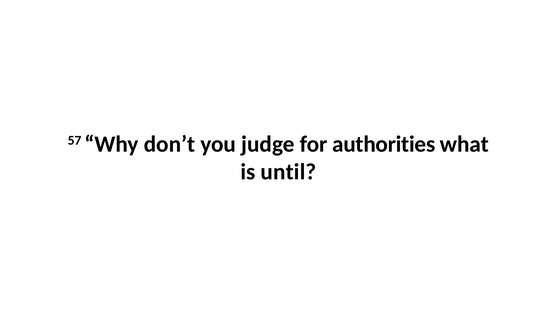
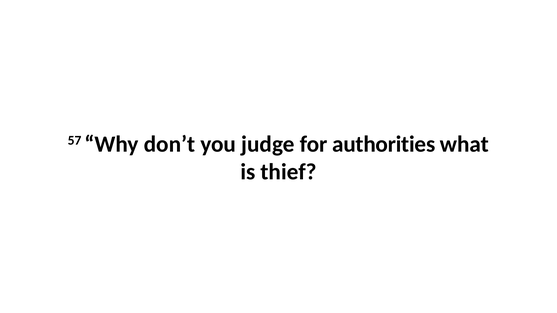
until: until -> thief (289, 172)
